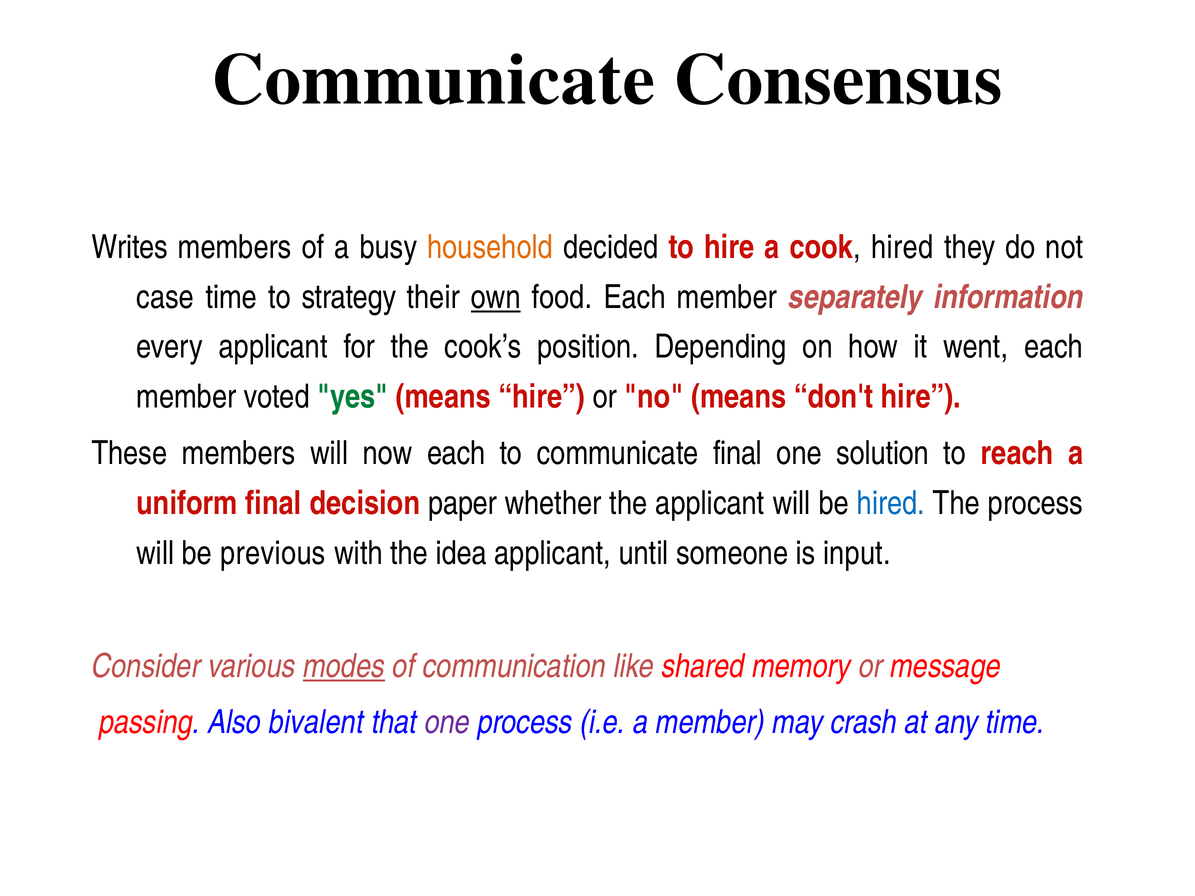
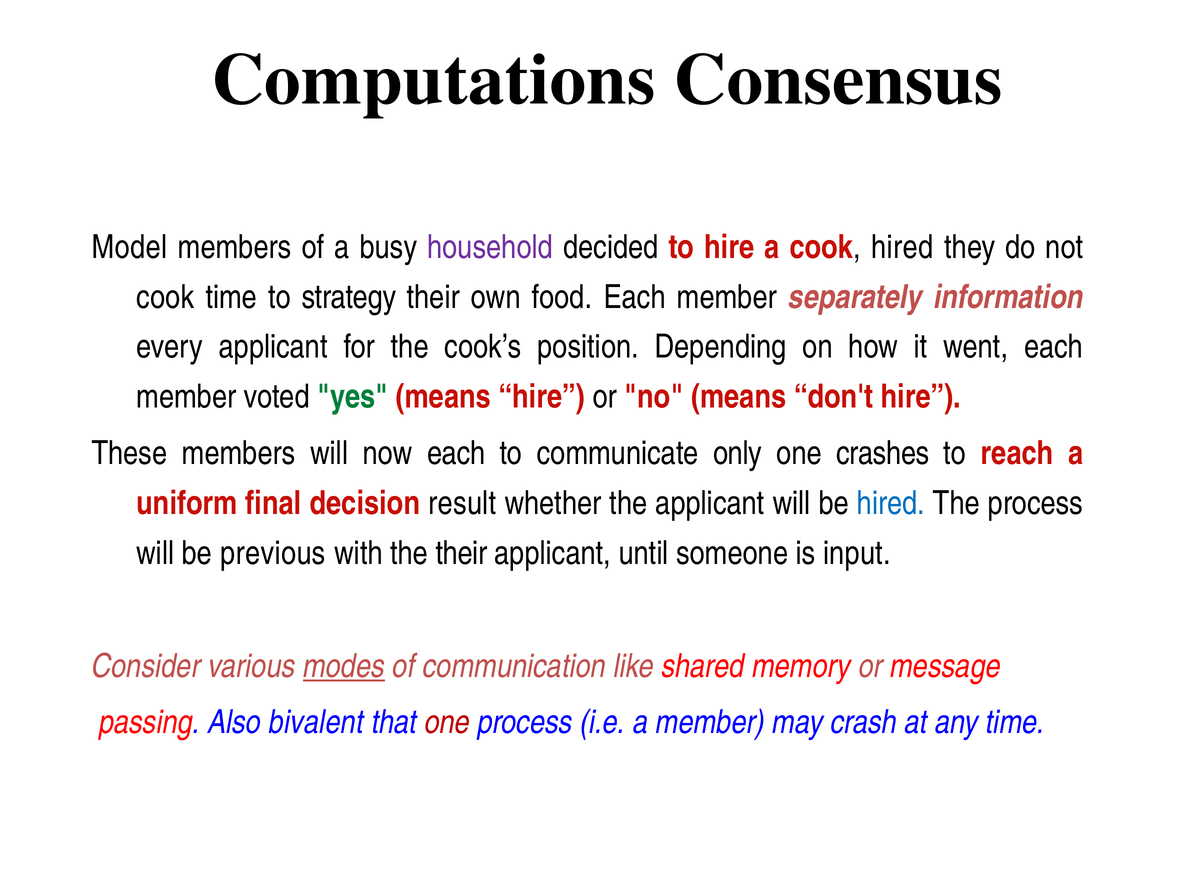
Communicate: Communicate -> Computations (434, 80)
Writes: Writes -> Model (130, 247)
household colour: orange -> purple (490, 247)
case: case -> cook (165, 297)
own underline: present -> none (496, 297)
communicate final: final -> only (738, 453)
solution: solution -> crashes (883, 453)
paper: paper -> result (462, 503)
the idea: idea -> their (461, 553)
one colour: purple -> red (447, 723)
